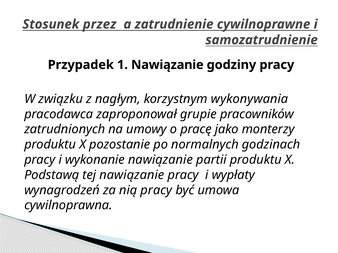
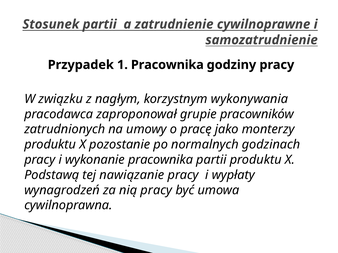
Stosunek przez: przez -> partii (100, 24)
1 Nawiązanie: Nawiązanie -> Pracownika (167, 65)
wykonanie nawiązanie: nawiązanie -> pracownika (161, 160)
